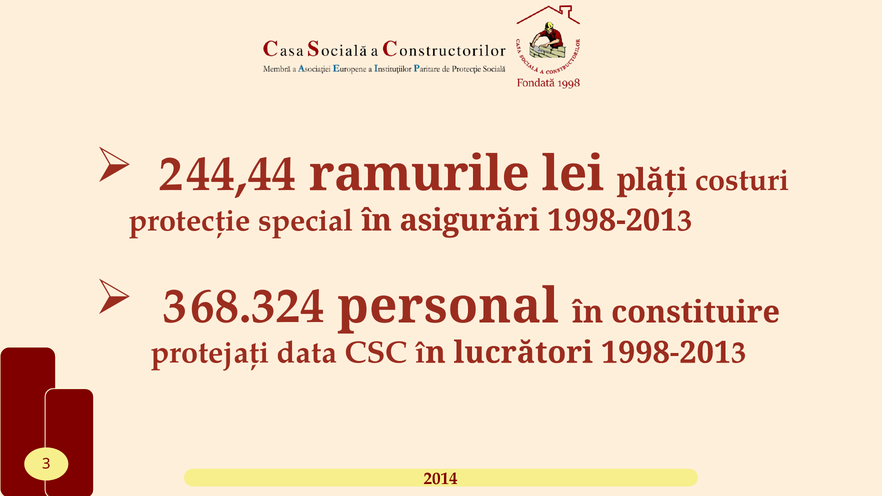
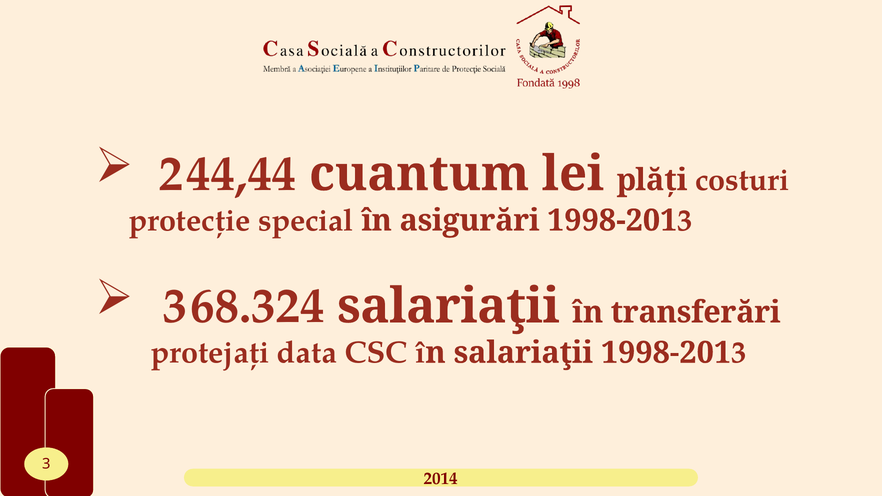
ramurile: ramurile -> cuantum (419, 174)
368.324 personal: personal -> salariaţii (448, 306)
constituire: constituire -> transferări (696, 312)
în lucrători: lucrători -> salariaţii (523, 353)
